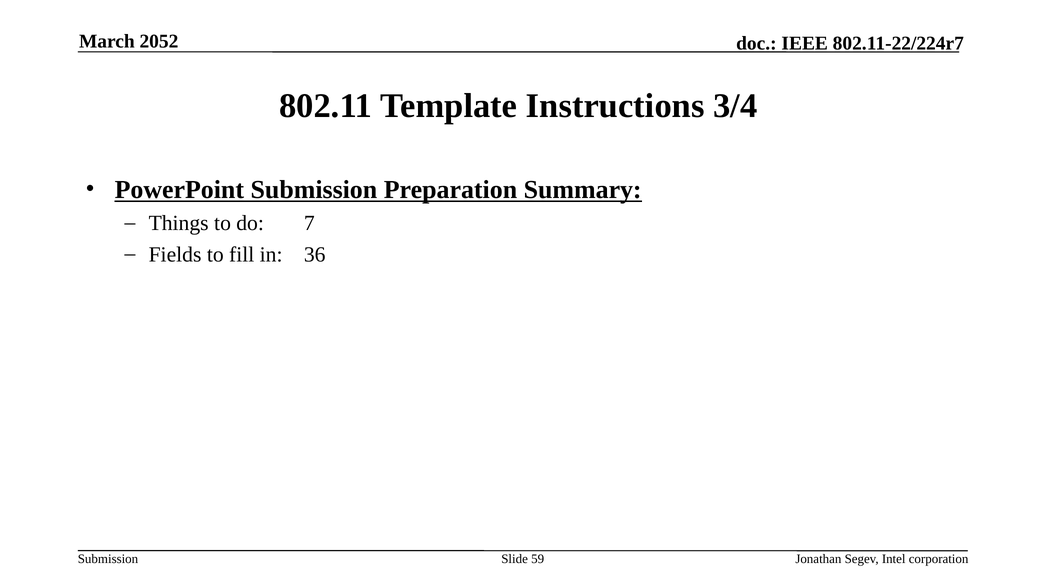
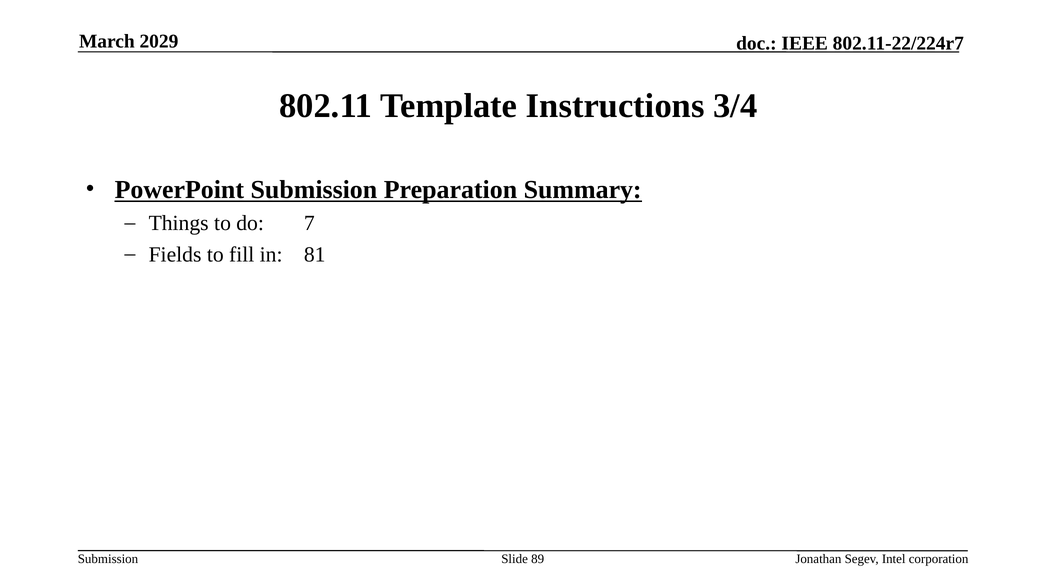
2052: 2052 -> 2029 (159, 41)
36: 36 -> 81 (315, 255)
59: 59 -> 89 (538, 559)
